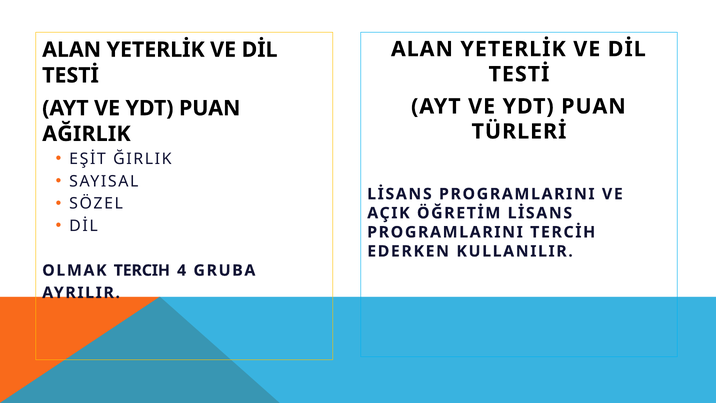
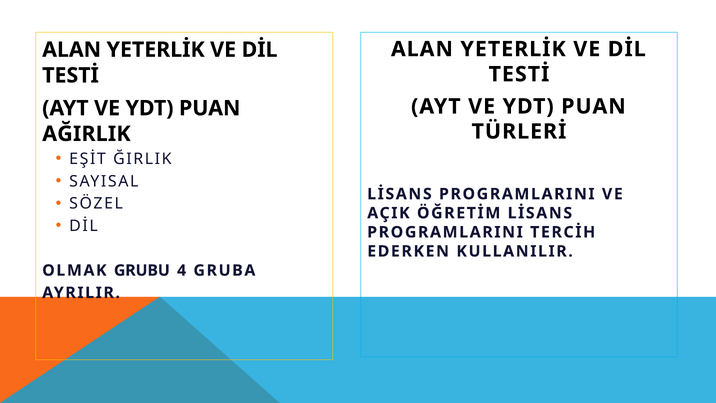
TERCIH: TERCIH -> GRUBU (142, 270)
